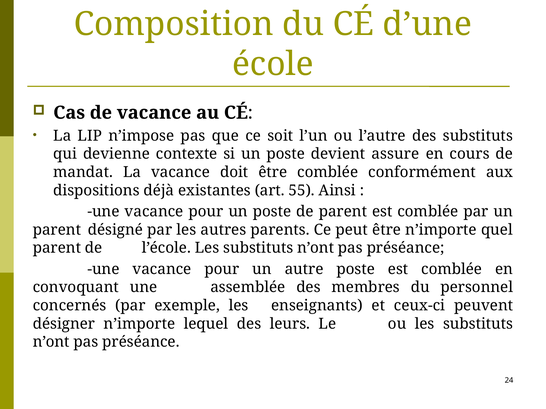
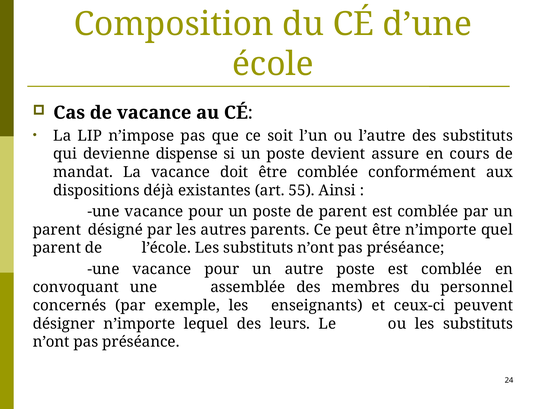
contexte: contexte -> dispense (187, 154)
